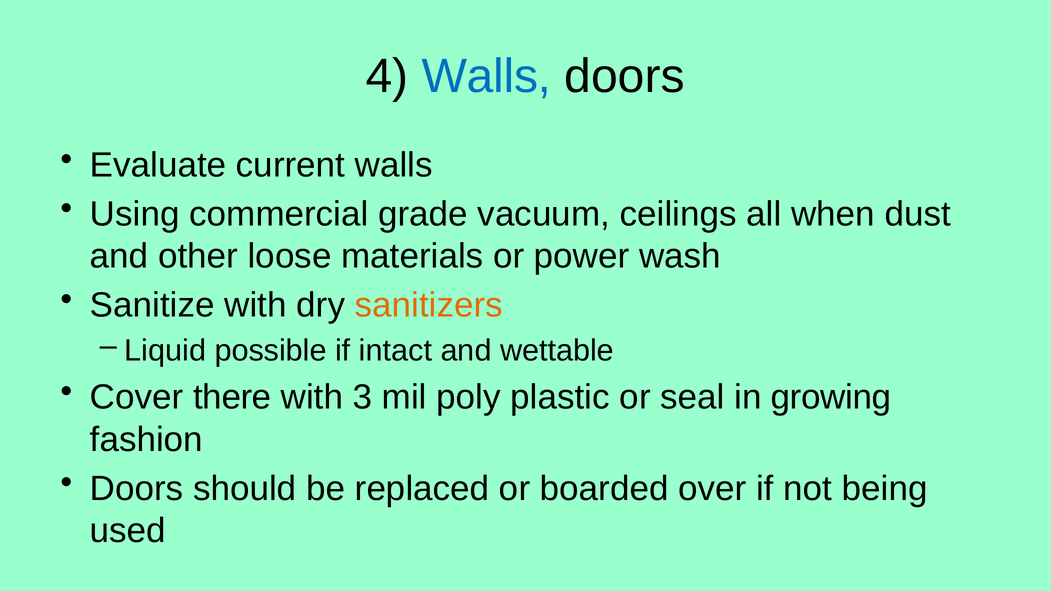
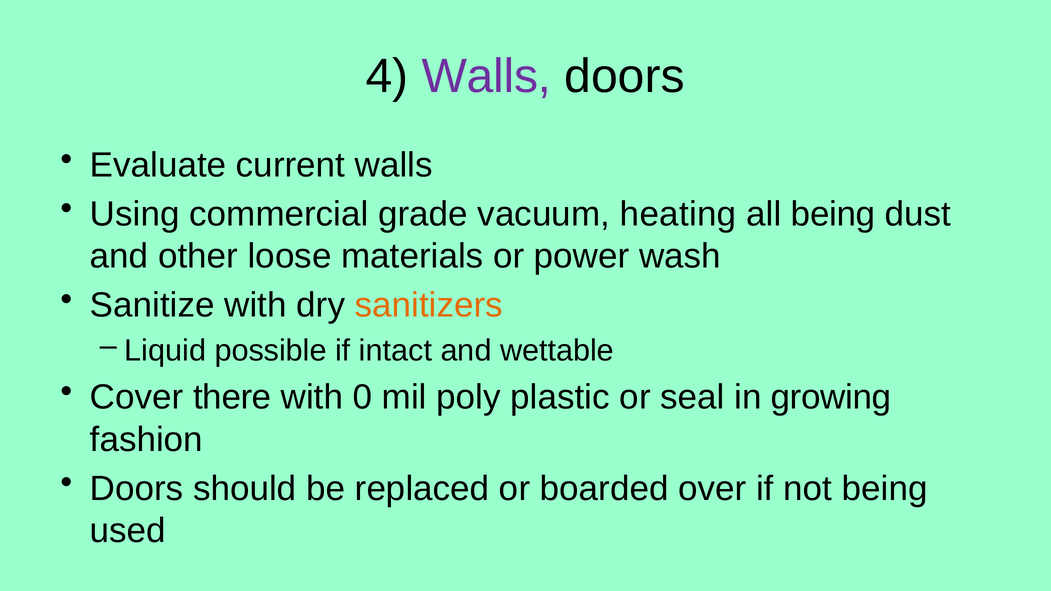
Walls colour: blue -> purple (487, 76)
ceilings: ceilings -> heating (678, 214)
all when: when -> being (833, 214)
3: 3 -> 0 (363, 398)
